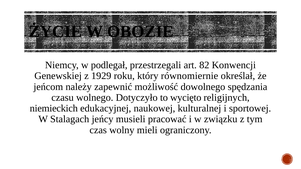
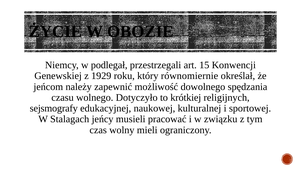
82: 82 -> 15 (204, 65)
wycięto: wycięto -> krótkiej (186, 98)
niemieckich: niemieckich -> sejsmografy (54, 109)
